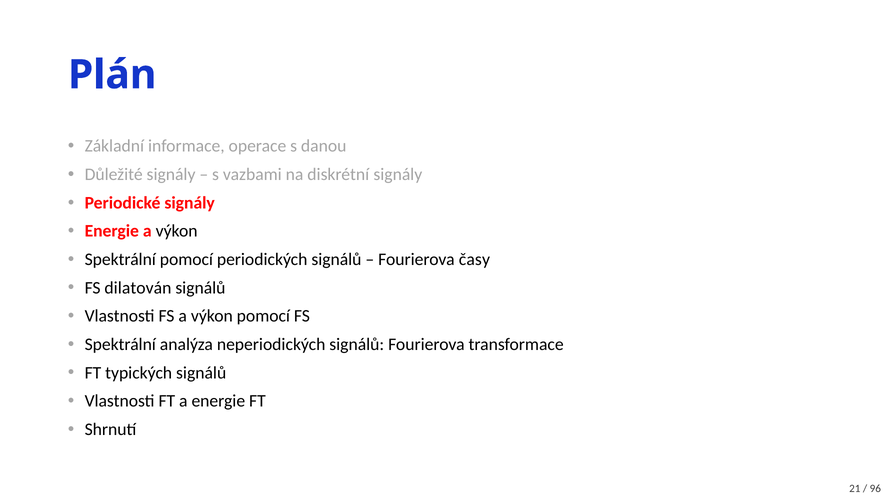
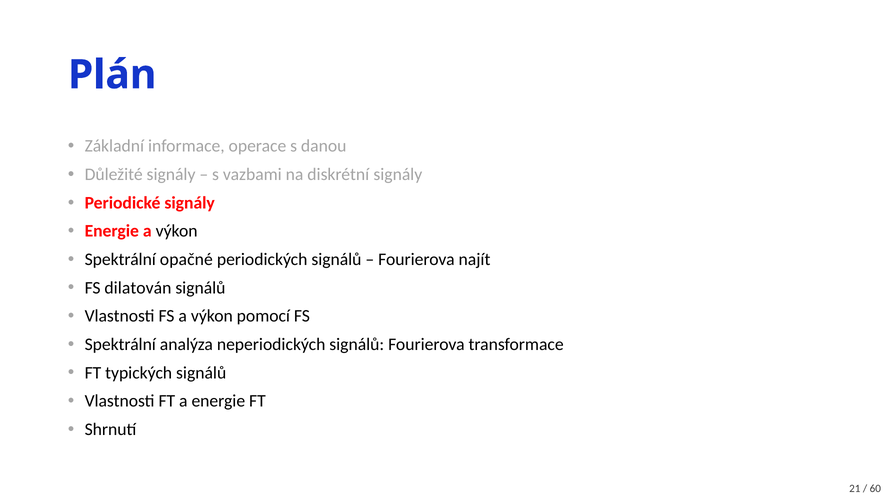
Spektrální pomocí: pomocí -> opačné (186, 260)
časy: časy -> najít (474, 260)
96: 96 -> 60 (875, 489)
